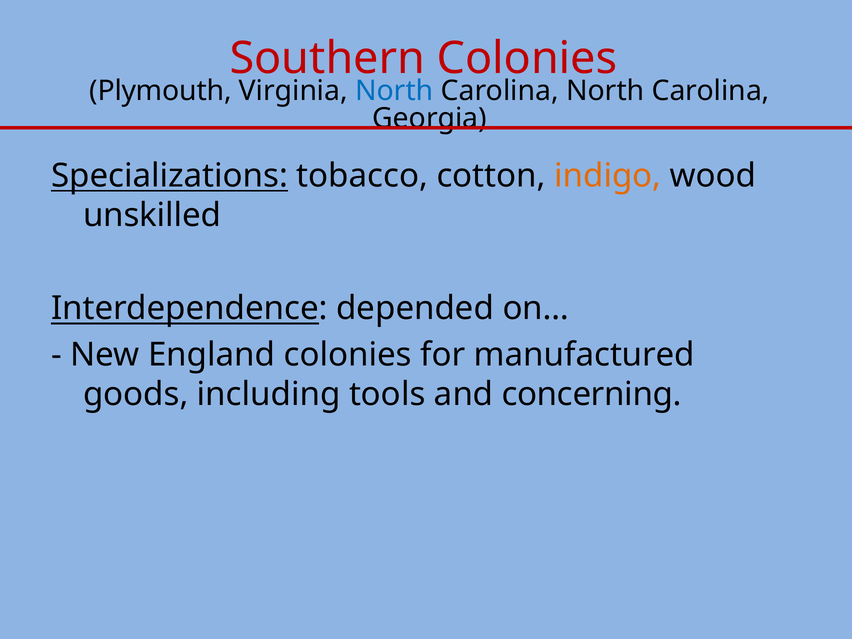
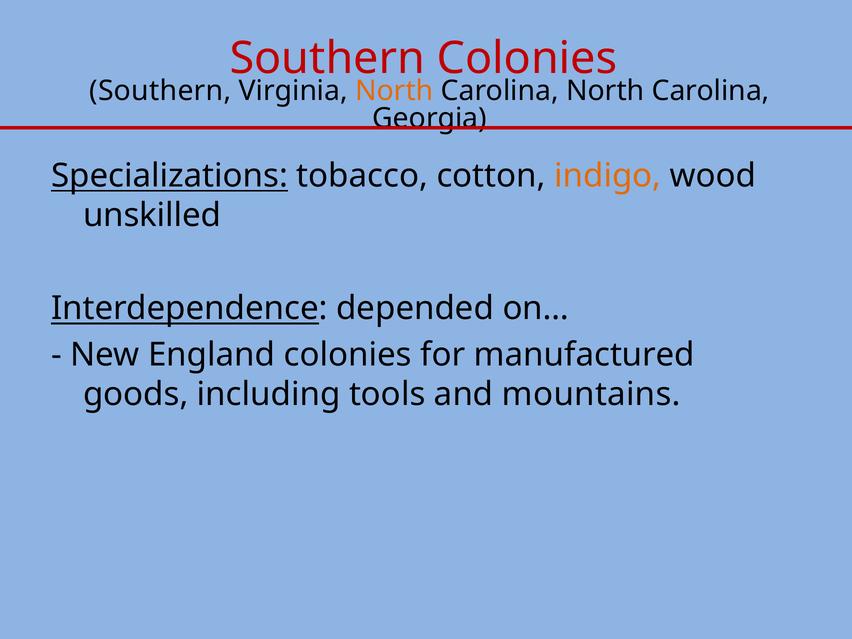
Plymouth: Plymouth -> Southern (160, 91)
North colour: blue -> orange (394, 91)
concerning: concerning -> mountains (591, 394)
